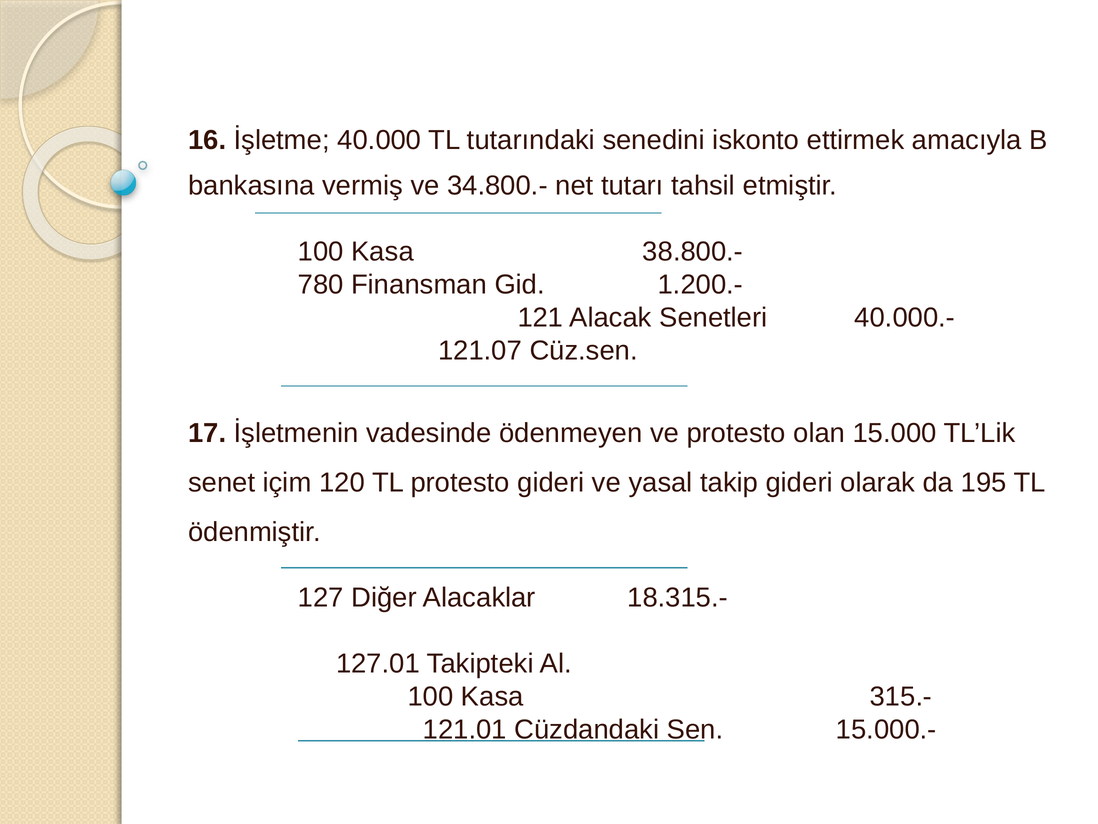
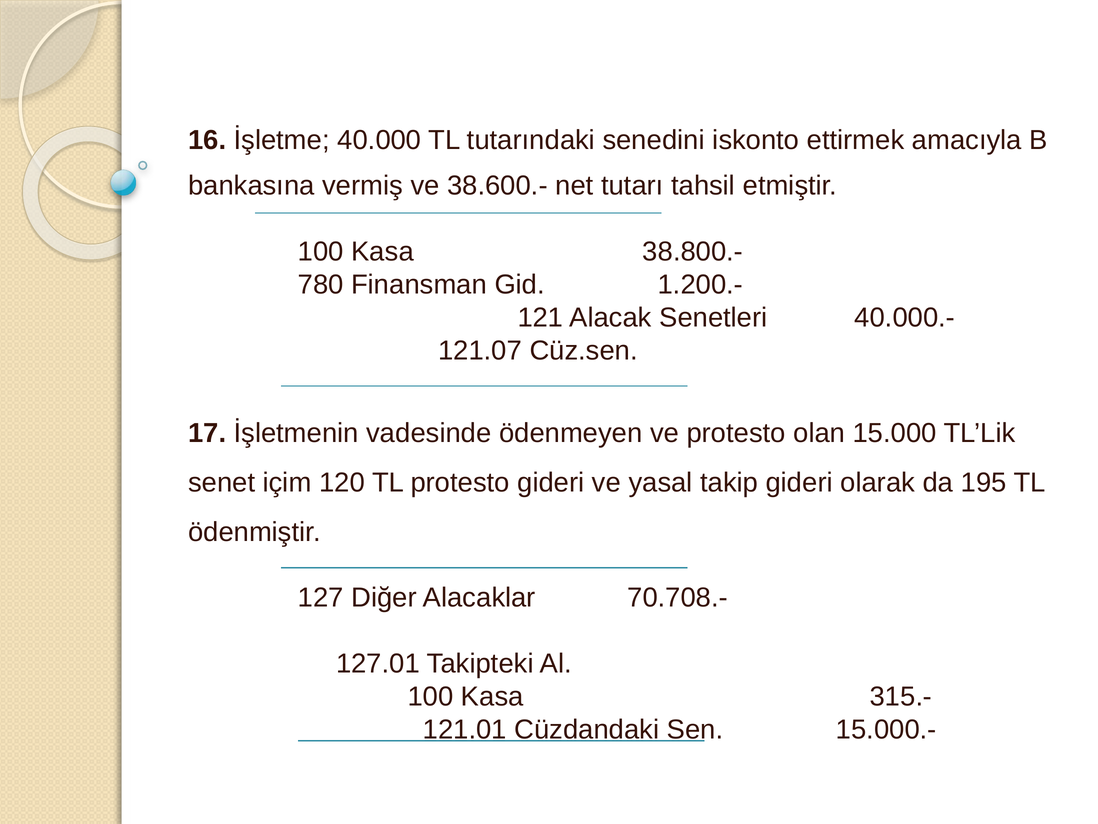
34.800.-: 34.800.- -> 38.600.- (497, 186)
18.315.-: 18.315.- -> 70.708.- (678, 598)
